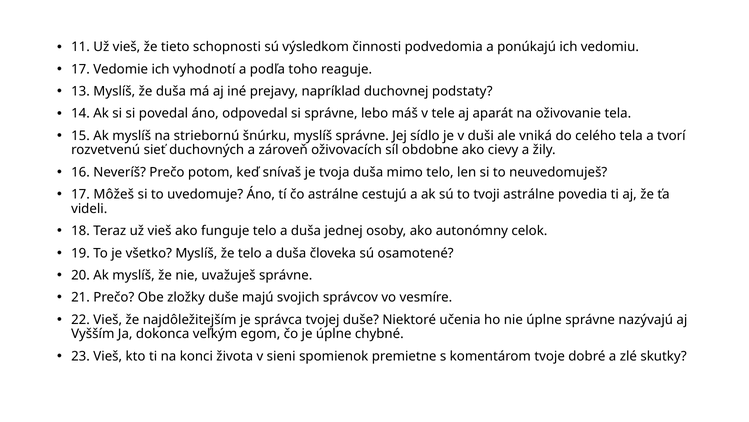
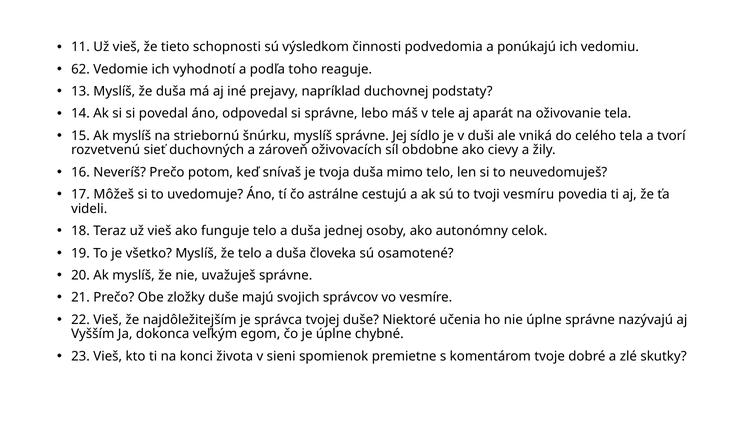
17: 17 -> 62 (81, 69)
tvoji astrálne: astrálne -> vesmíru (529, 194)
